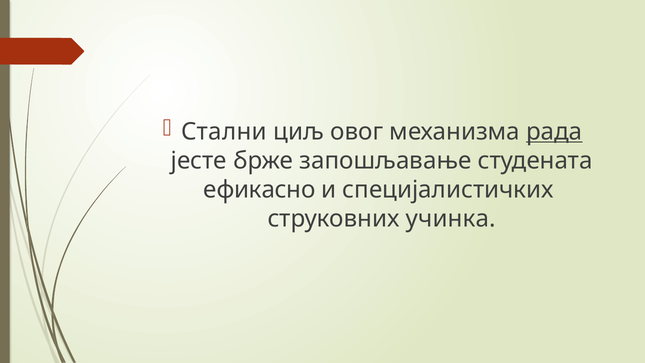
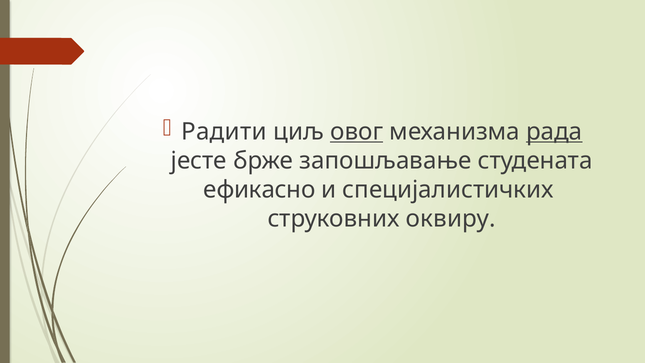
Стални: Стални -> Радити (224, 132)
овог underline: none -> present (357, 132)
учинка: учинка -> оквиру (451, 219)
